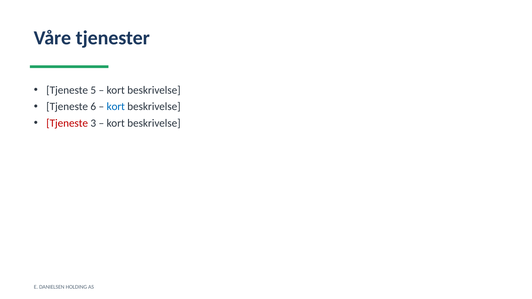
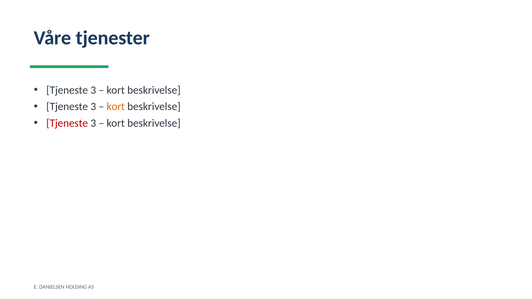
5: 5 -> 3 (93, 90)
6: 6 -> 3 (93, 107)
kort colour: blue -> orange (116, 107)
